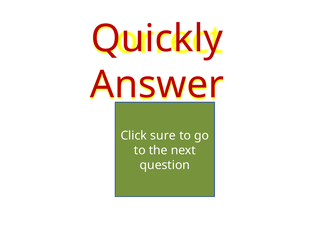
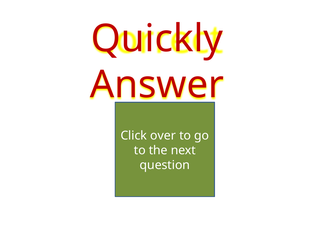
sure: sure -> over (163, 135)
